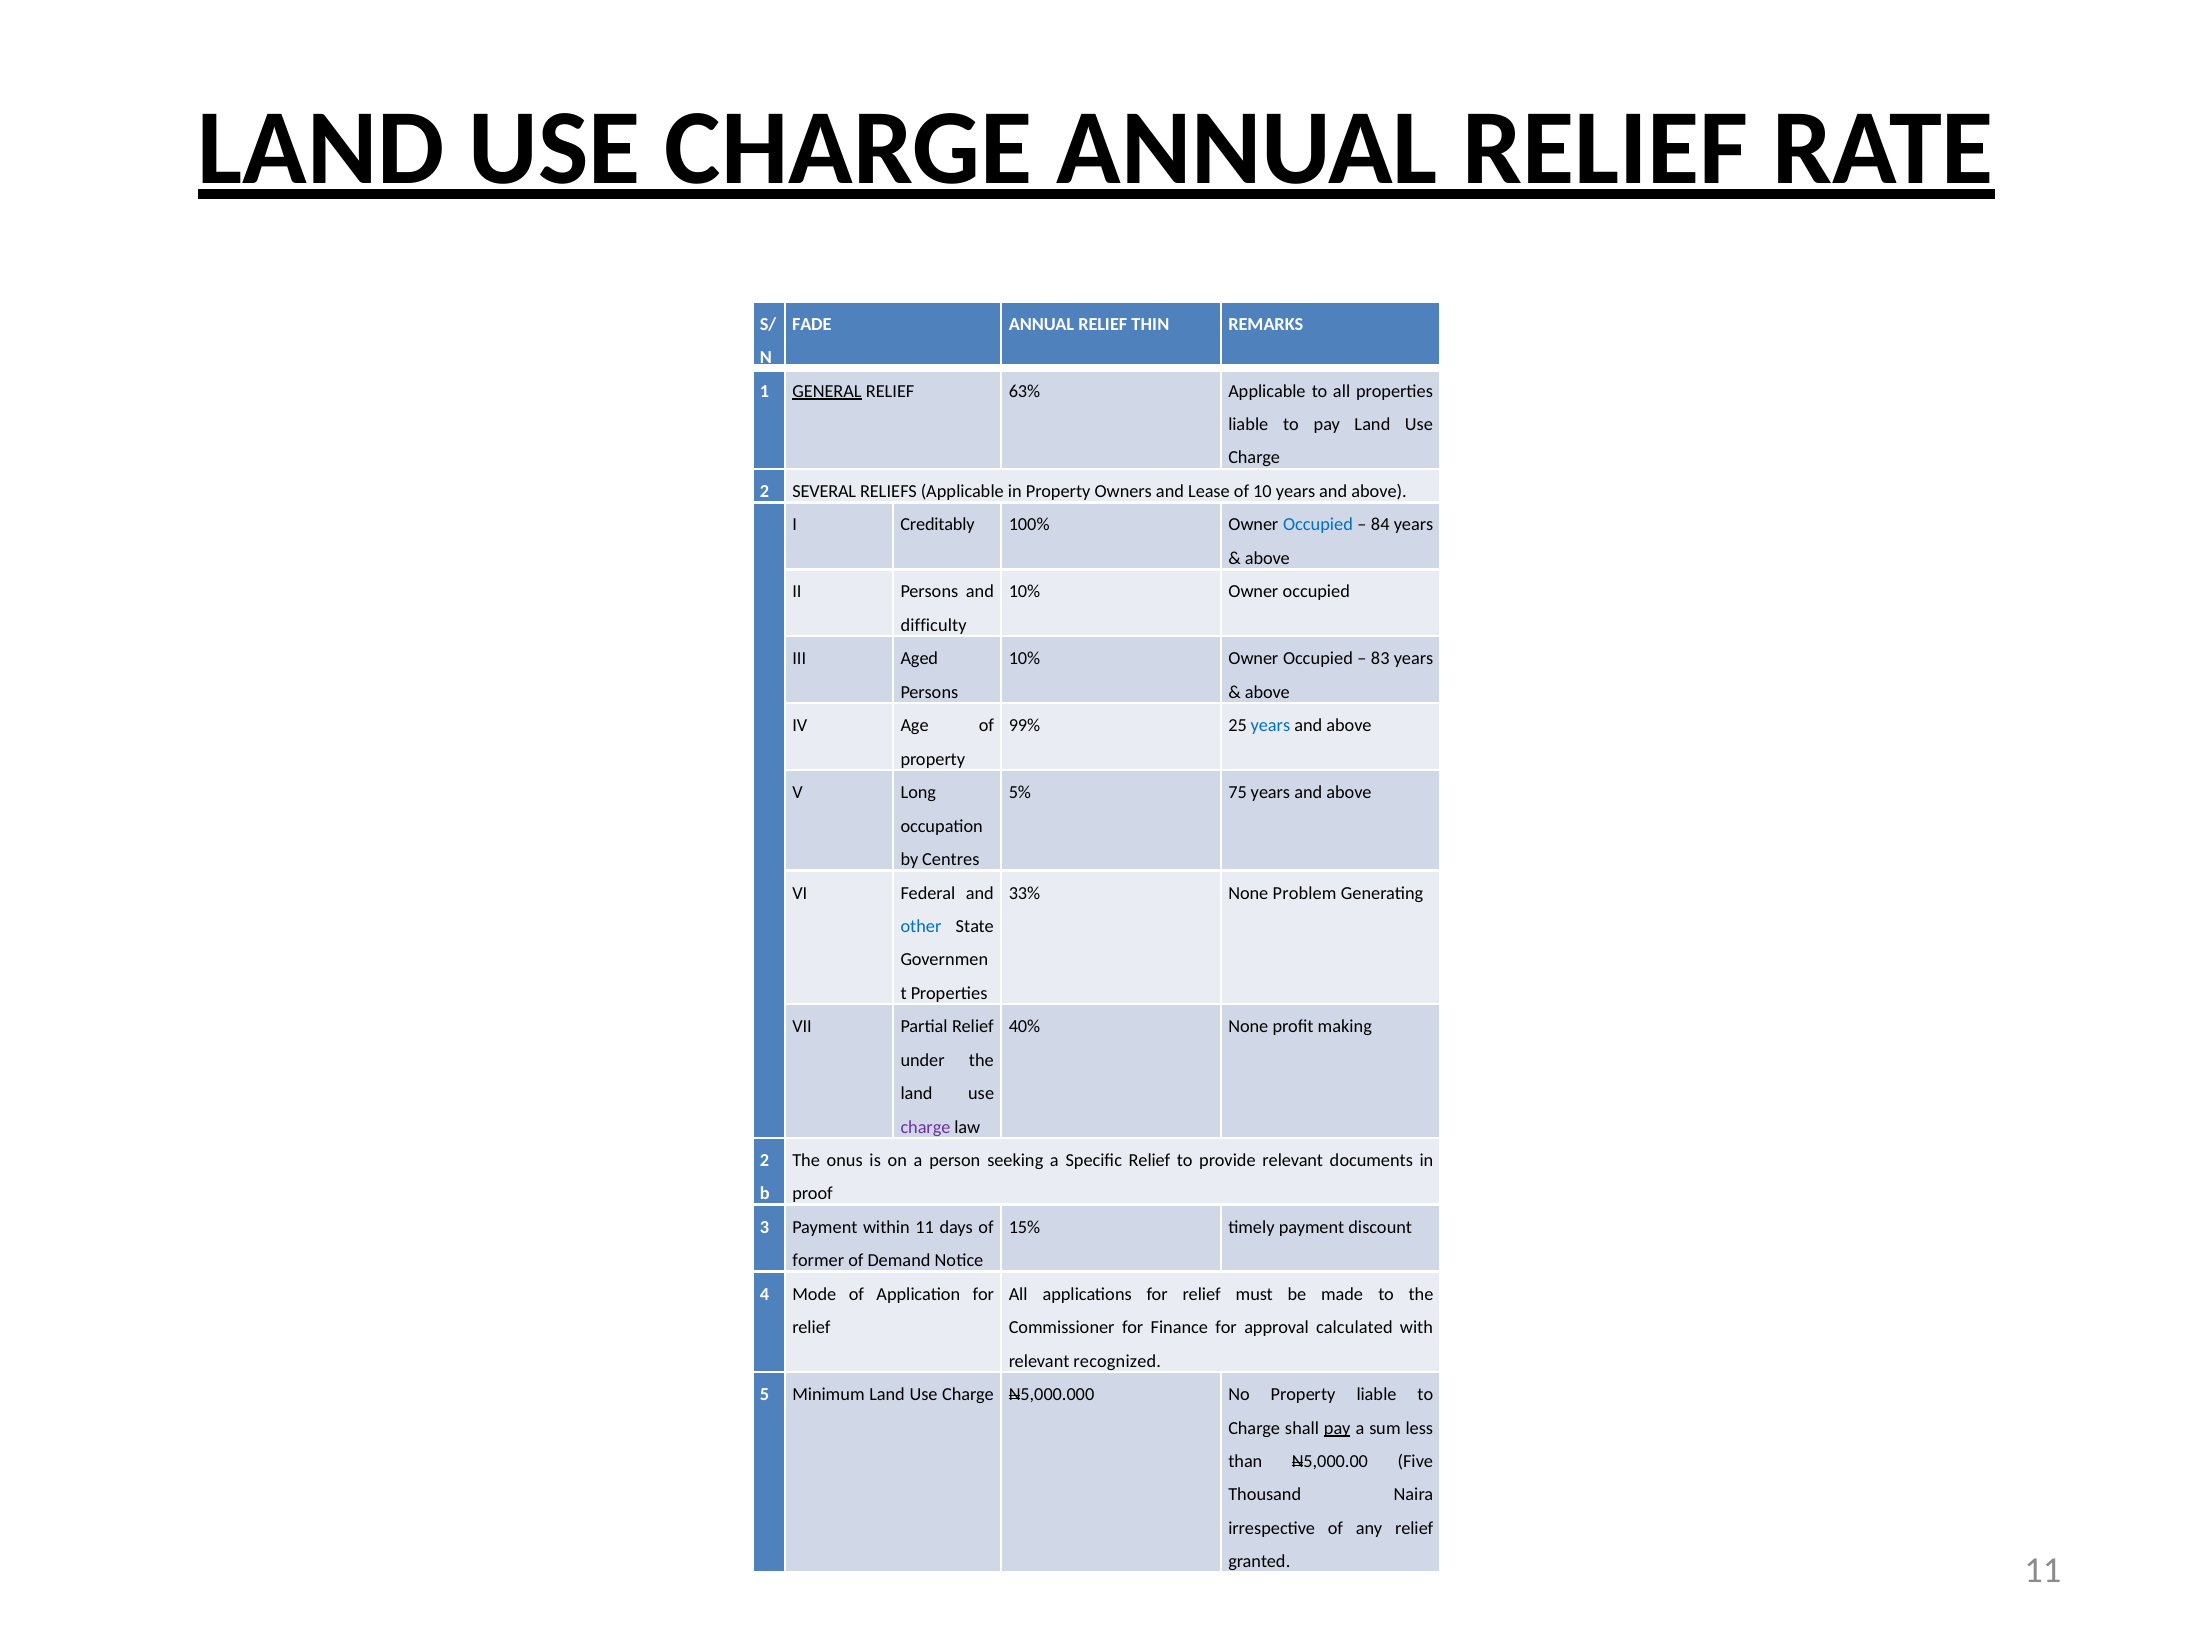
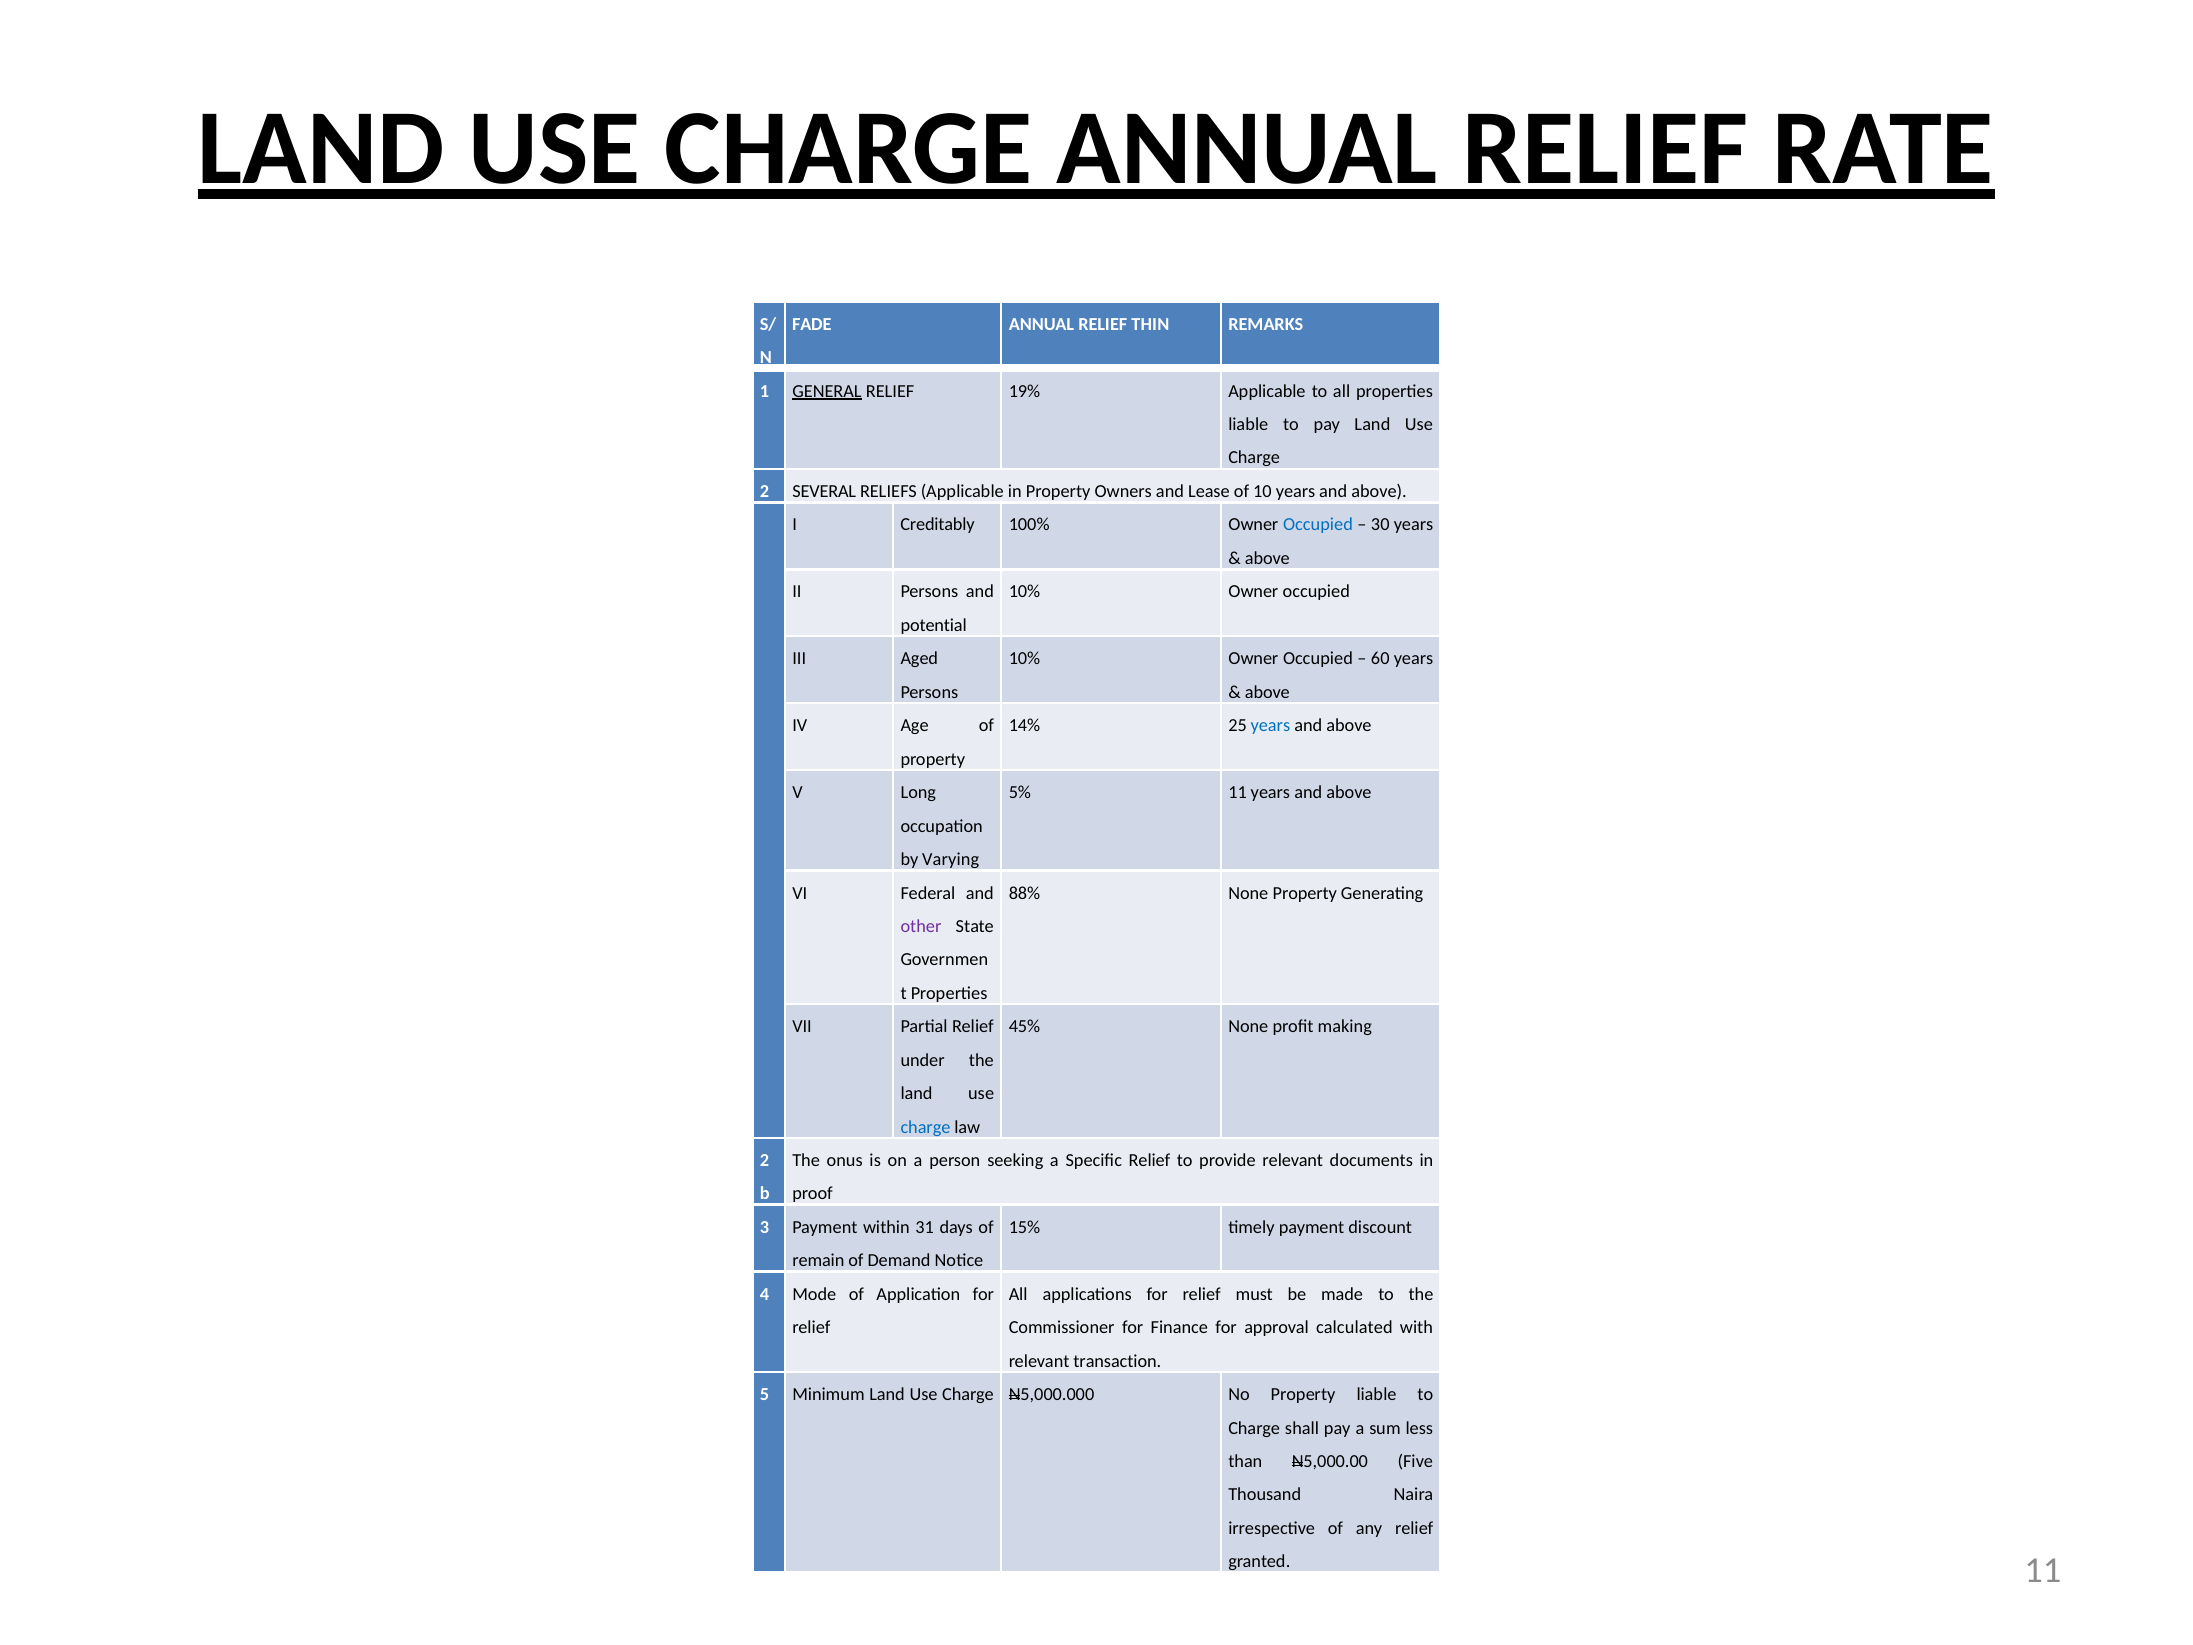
63%: 63% -> 19% (1025, 391)
84: 84 -> 30 (1380, 525)
difficulty: difficulty -> potential (934, 625)
83: 83 -> 60 (1380, 659)
99%: 99% -> 14% (1025, 726)
5% 75: 75 -> 11 (1238, 793)
Centres: Centres -> Varying (951, 859)
33%: 33% -> 88% (1025, 893)
None Problem: Problem -> Property (1305, 893)
other colour: blue -> purple (921, 926)
40%: 40% -> 45% (1025, 1027)
charge colour: purple -> blue (925, 1127)
within 11: 11 -> 31 (925, 1227)
former: former -> remain (818, 1261)
recognized: recognized -> transaction (1117, 1361)
pay underline: present -> none (1337, 1428)
